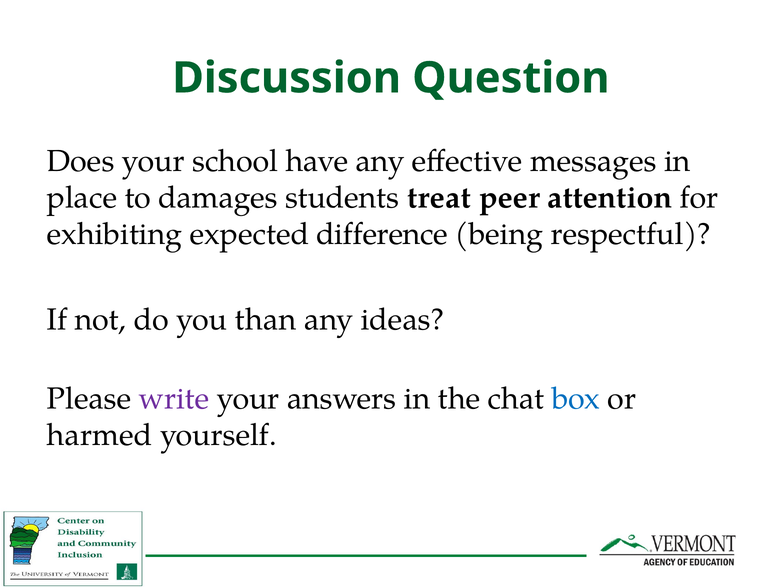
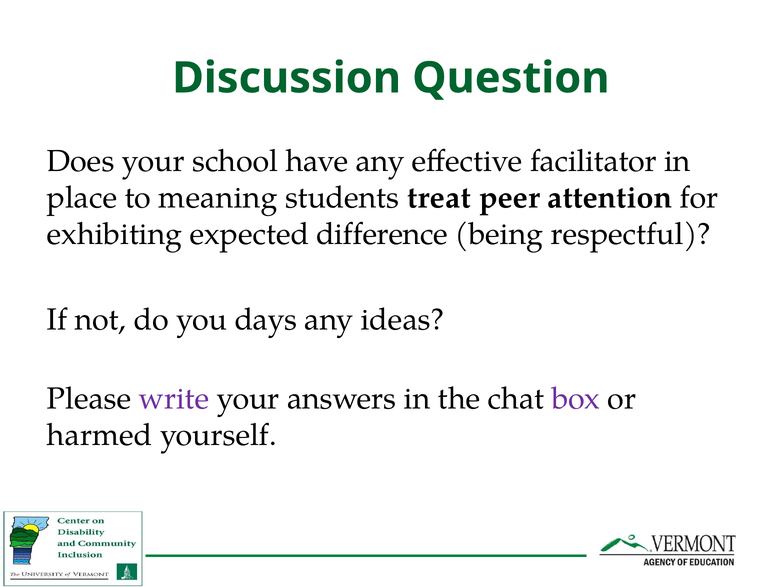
messages: messages -> facilitator (593, 161)
damages: damages -> meaning (218, 198)
than: than -> days (266, 319)
box colour: blue -> purple (576, 399)
